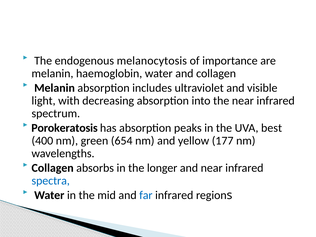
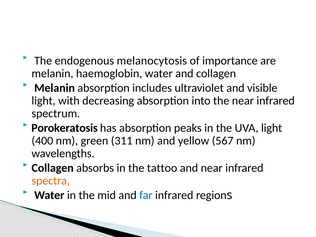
UVA best: best -> light (272, 128)
654: 654 -> 311 (122, 141)
177: 177 -> 567 (223, 141)
longer: longer -> tattoo (162, 168)
spectra colour: blue -> orange (51, 181)
